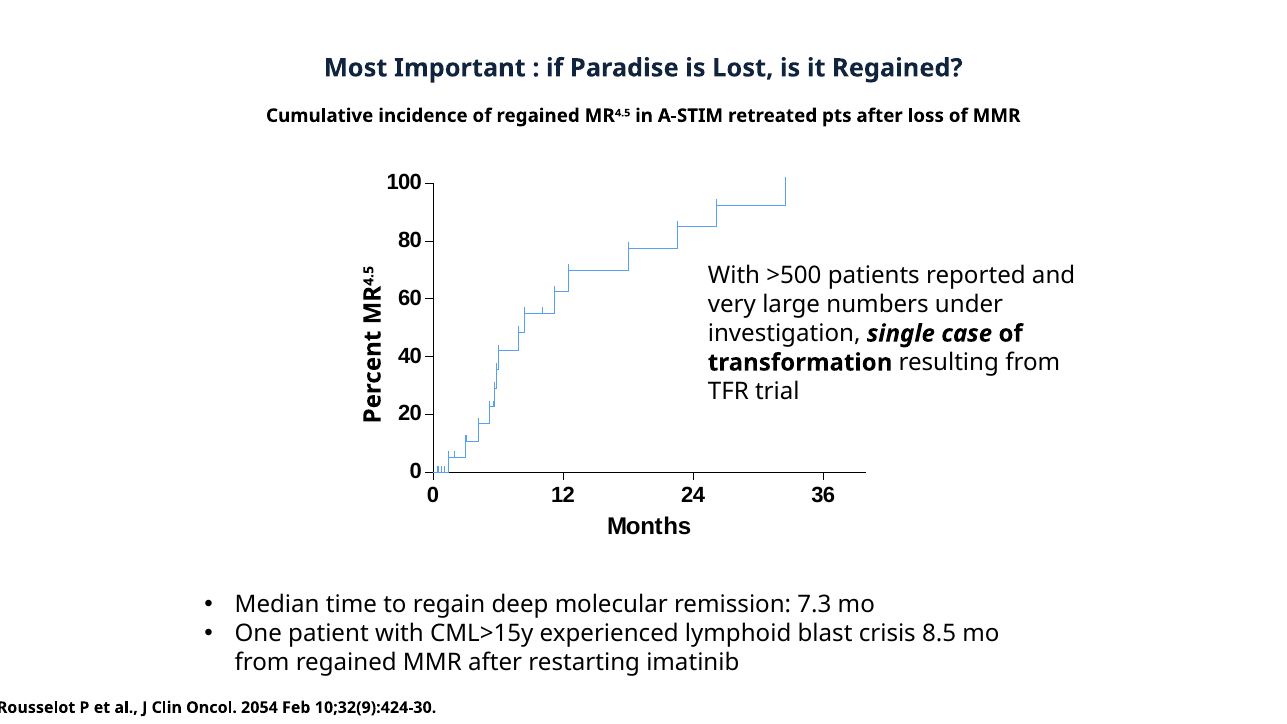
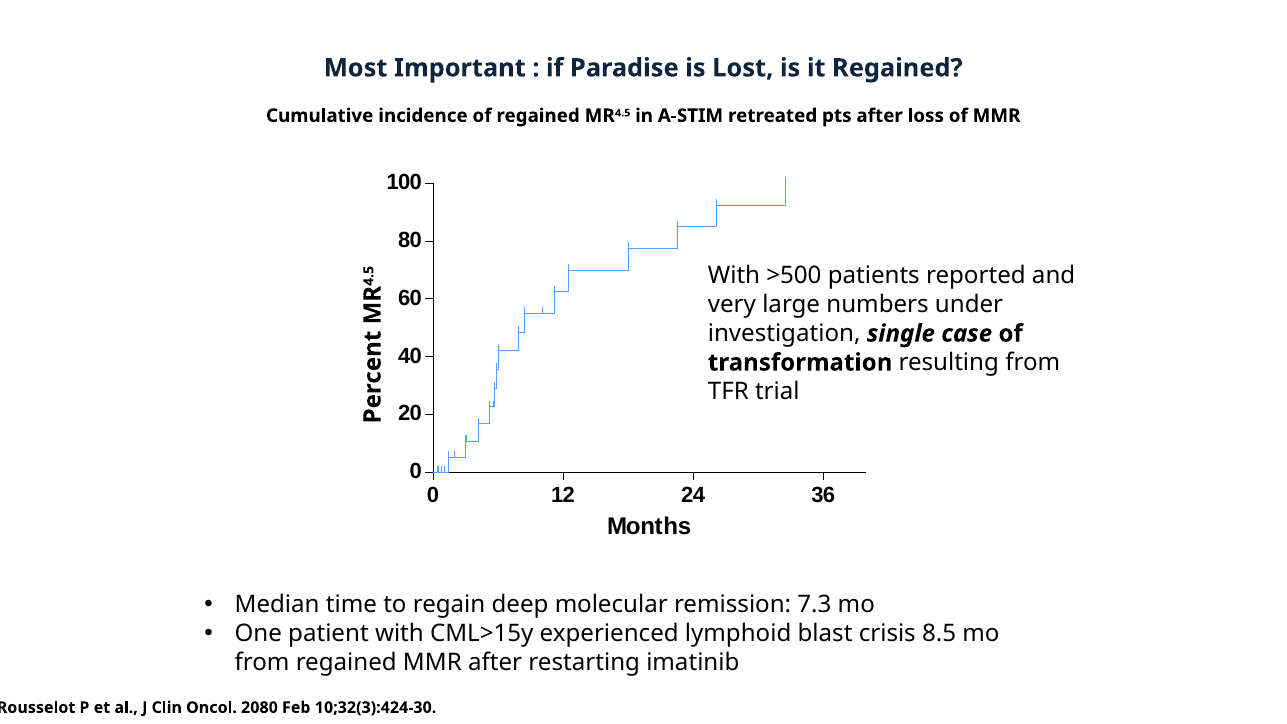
2054: 2054 -> 2080 (259, 707)
10;32(9):424-30: 10;32(9):424-30 -> 10;32(3):424-30 (376, 707)
